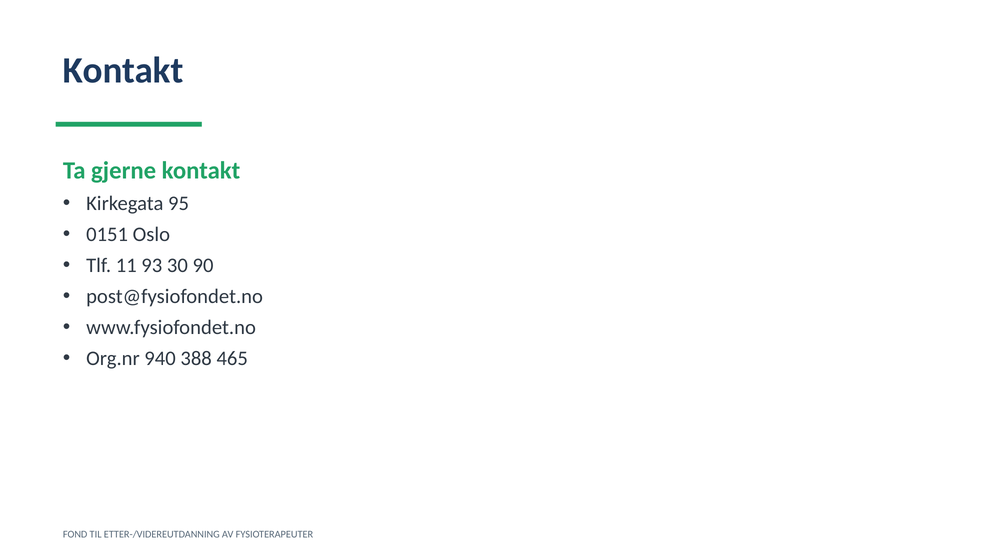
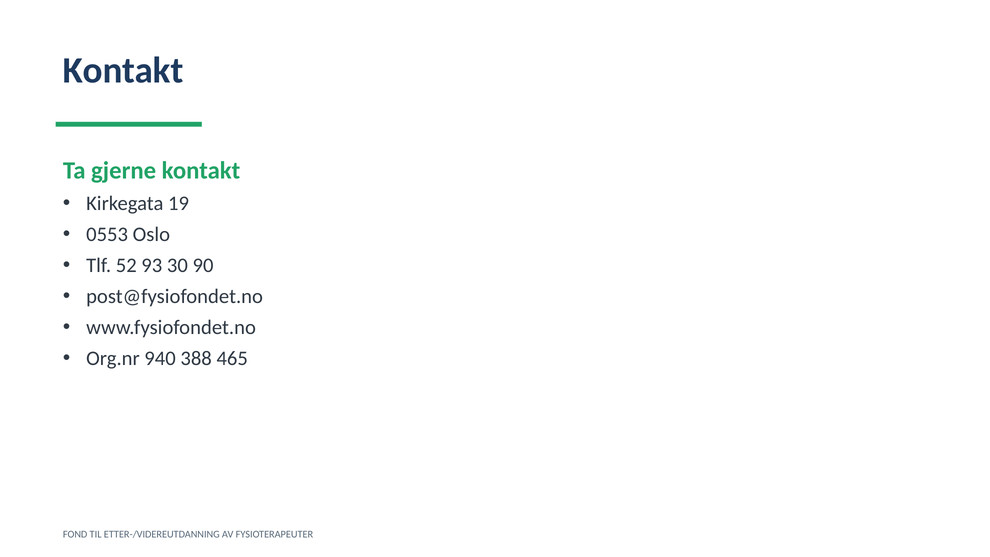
95: 95 -> 19 (179, 204)
0151: 0151 -> 0553 (107, 235)
11: 11 -> 52 (126, 265)
